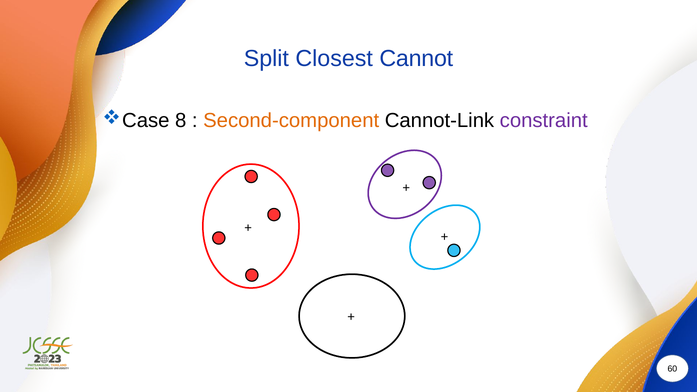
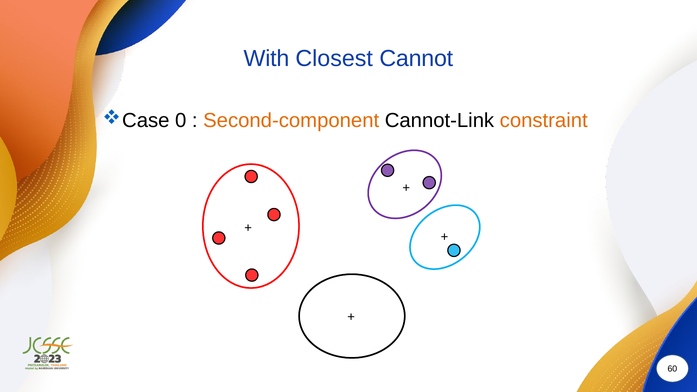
Split: Split -> With (266, 59)
8: 8 -> 0 (181, 121)
constraint colour: purple -> orange (544, 121)
